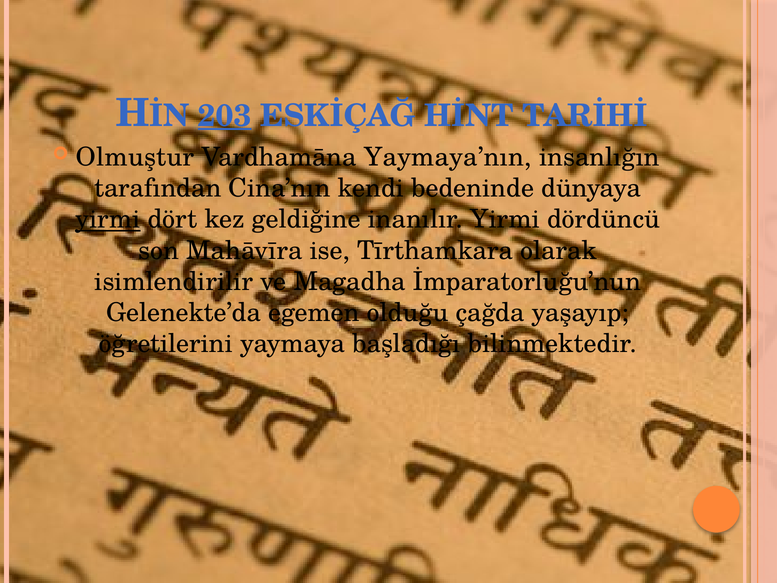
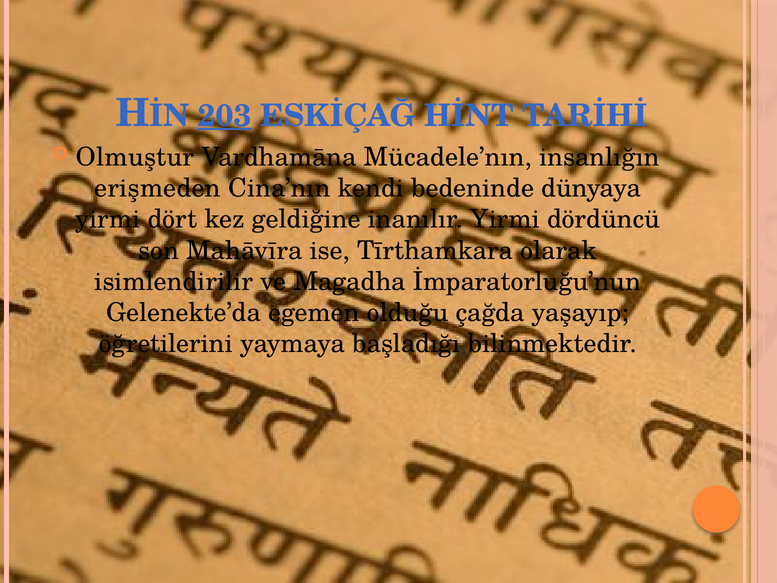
Yaymaya’nın: Yaymaya’nın -> Mücadele’nın (448, 157)
tarafından: tarafından -> erişmeden (158, 188)
yirmi underline: present -> none (108, 219)
